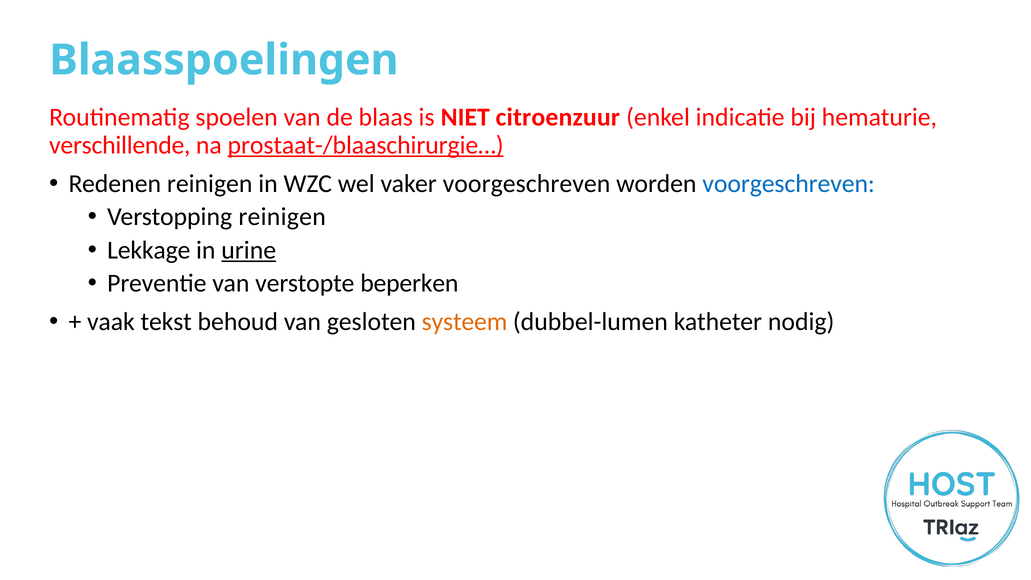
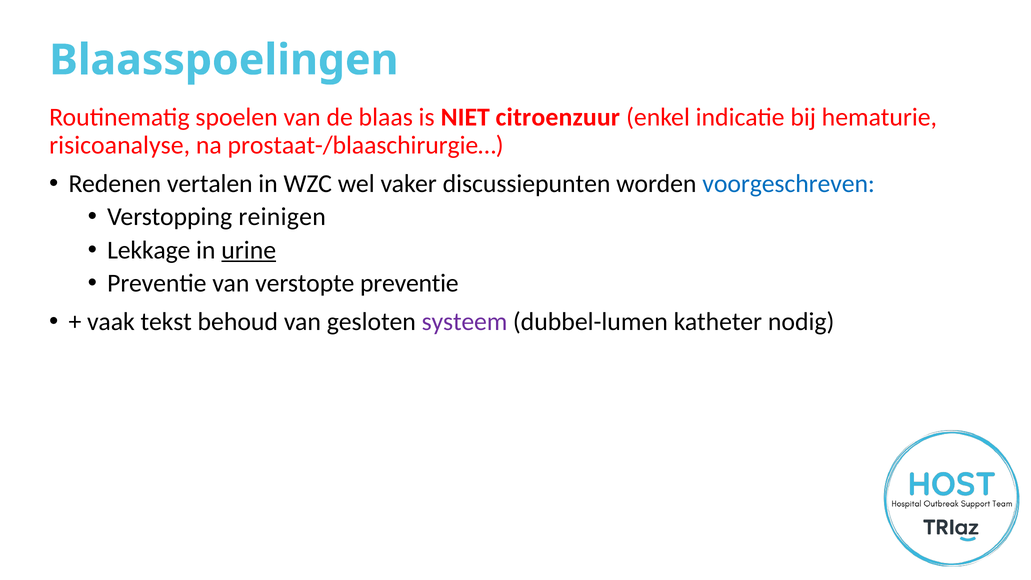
verschillende: verschillende -> risicoanalyse (120, 145)
prostaat-/blaaschirurgie… underline: present -> none (366, 145)
Redenen reinigen: reinigen -> vertalen (210, 184)
vaker voorgeschreven: voorgeschreven -> discussiepunten (527, 184)
verstopte beperken: beperken -> preventie (409, 283)
systeem colour: orange -> purple (465, 322)
